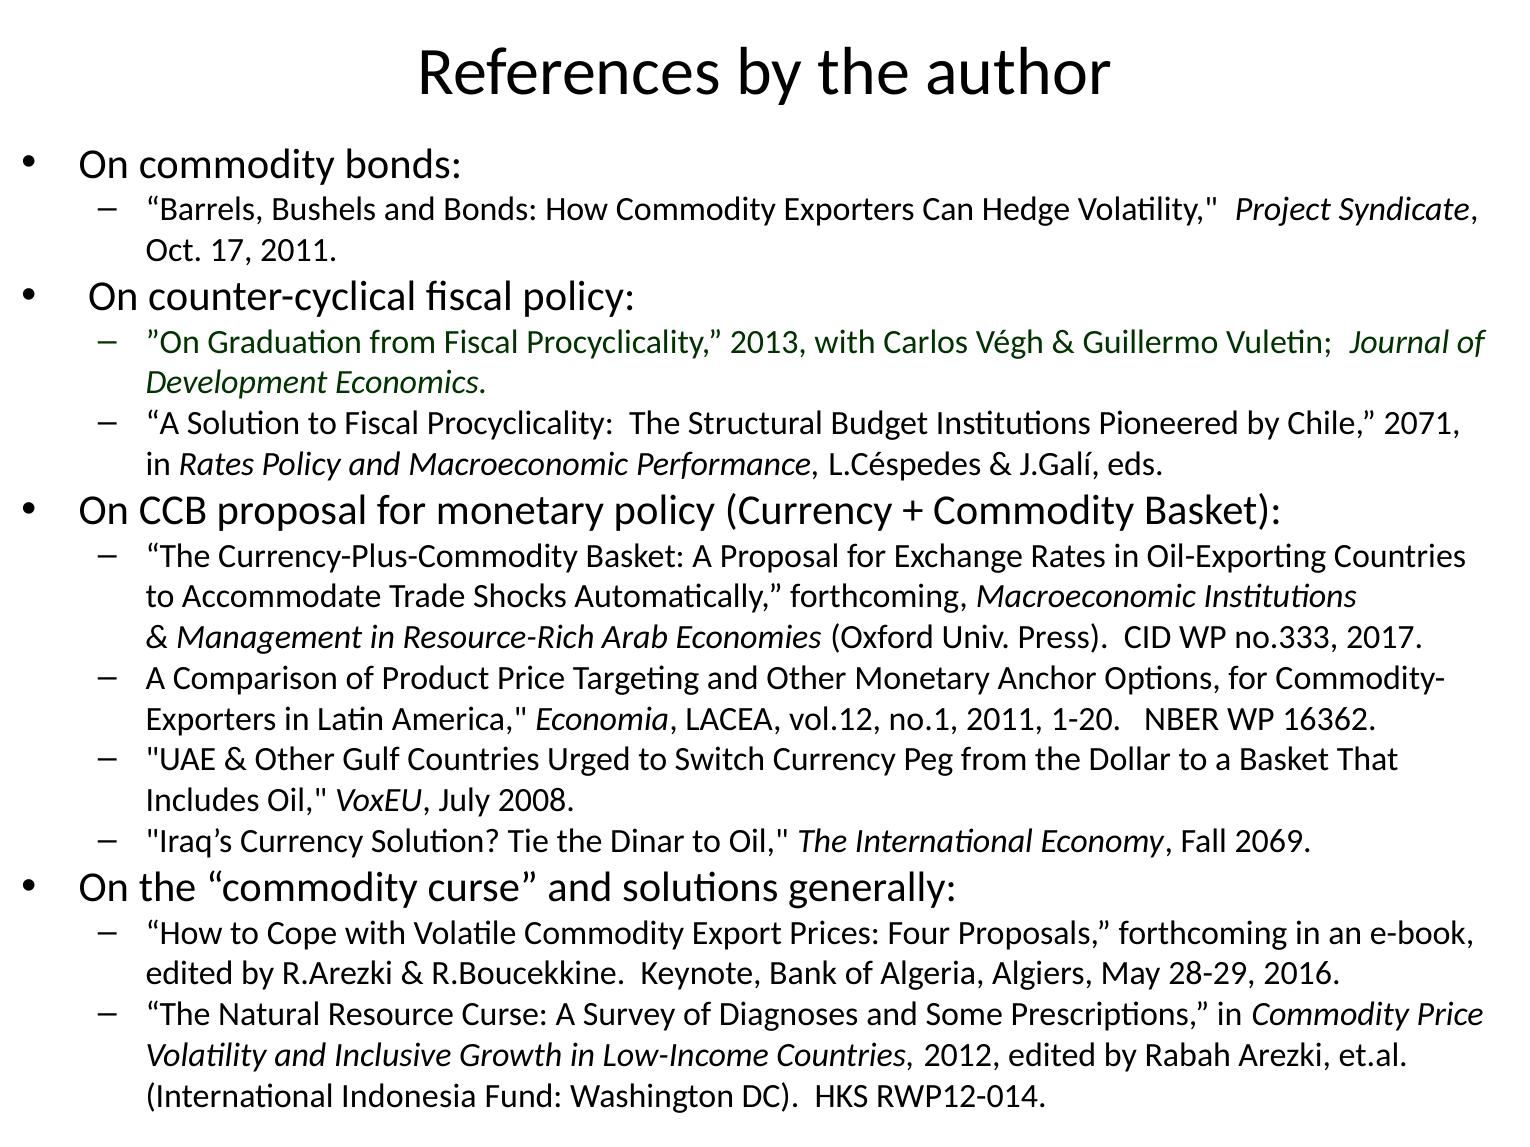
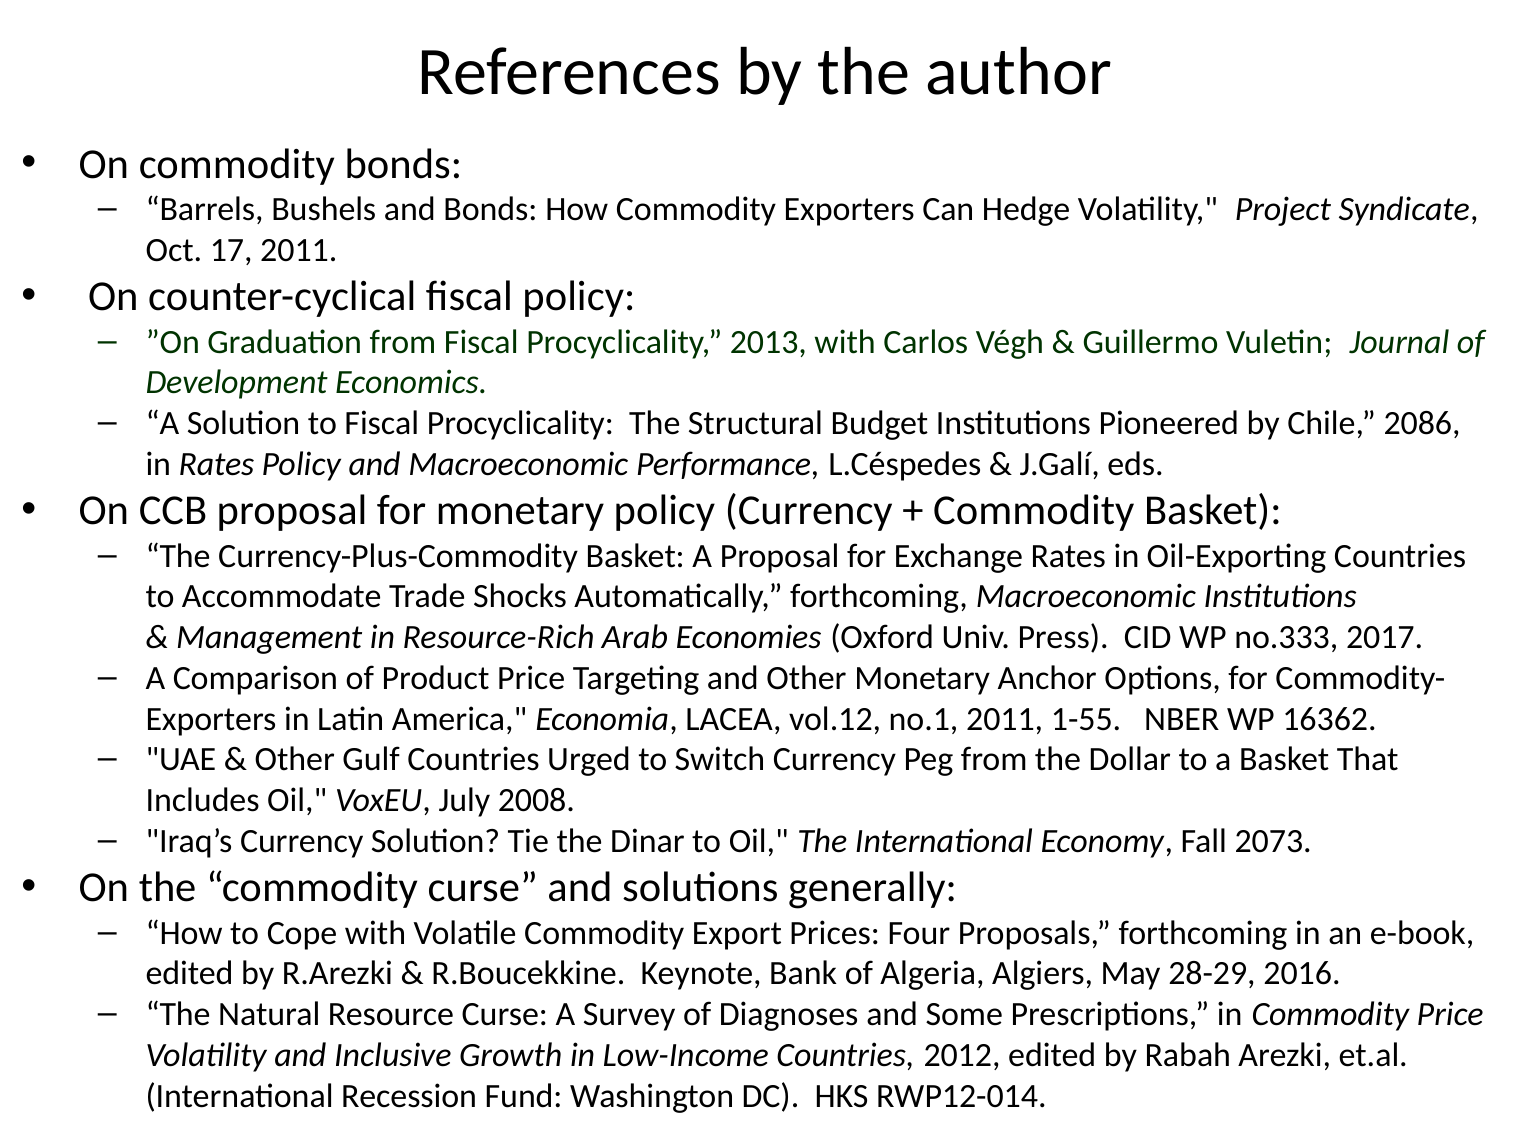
2071: 2071 -> 2086 (1422, 424)
1-20: 1-20 -> 1-55 (1086, 719)
2069: 2069 -> 2073 (1273, 842)
Indonesia: Indonesia -> Recession (409, 1096)
